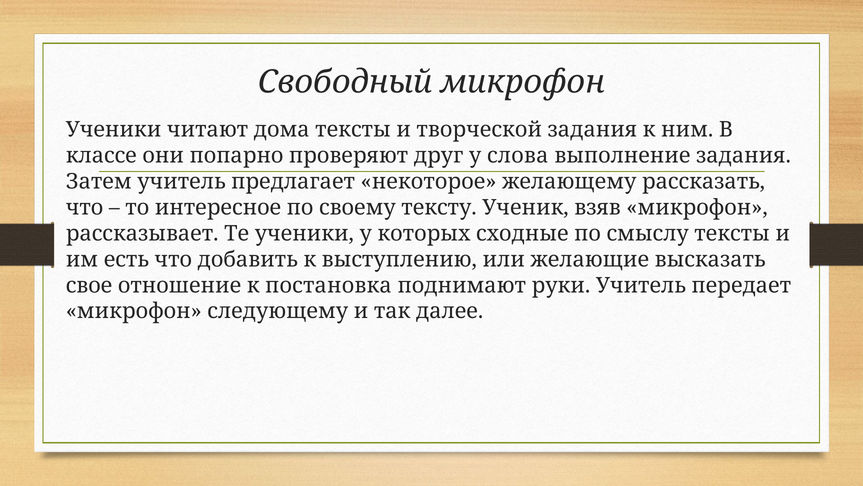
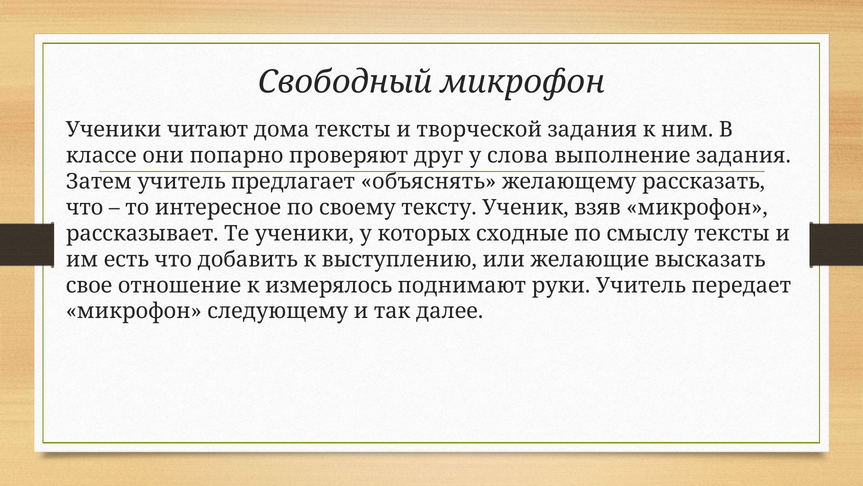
некоторое: некоторое -> объяснять (429, 181)
постановка: постановка -> измерялось (329, 285)
